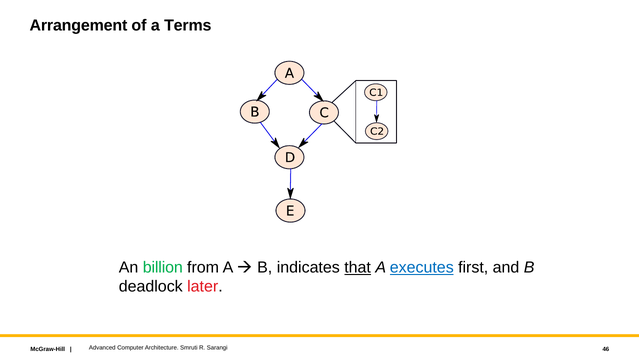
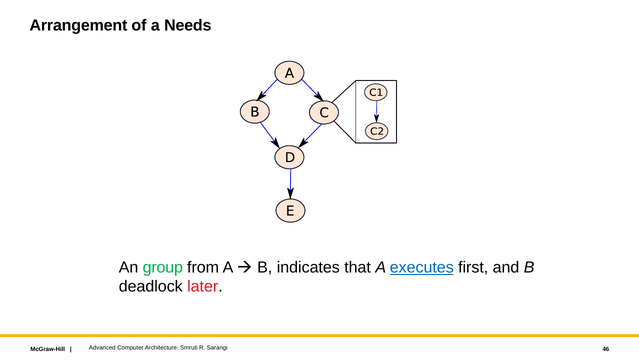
Terms: Terms -> Needs (188, 25)
billion: billion -> group (163, 267)
that underline: present -> none (358, 267)
